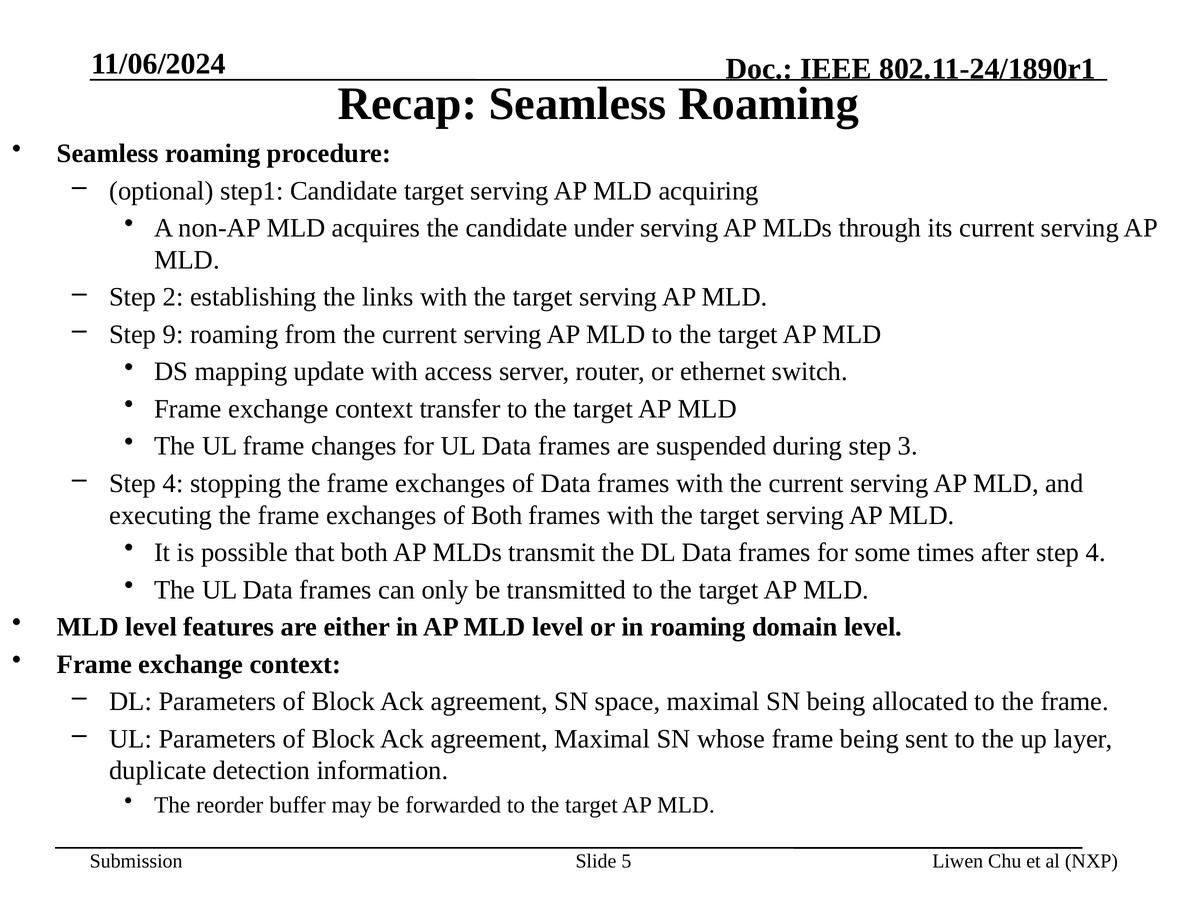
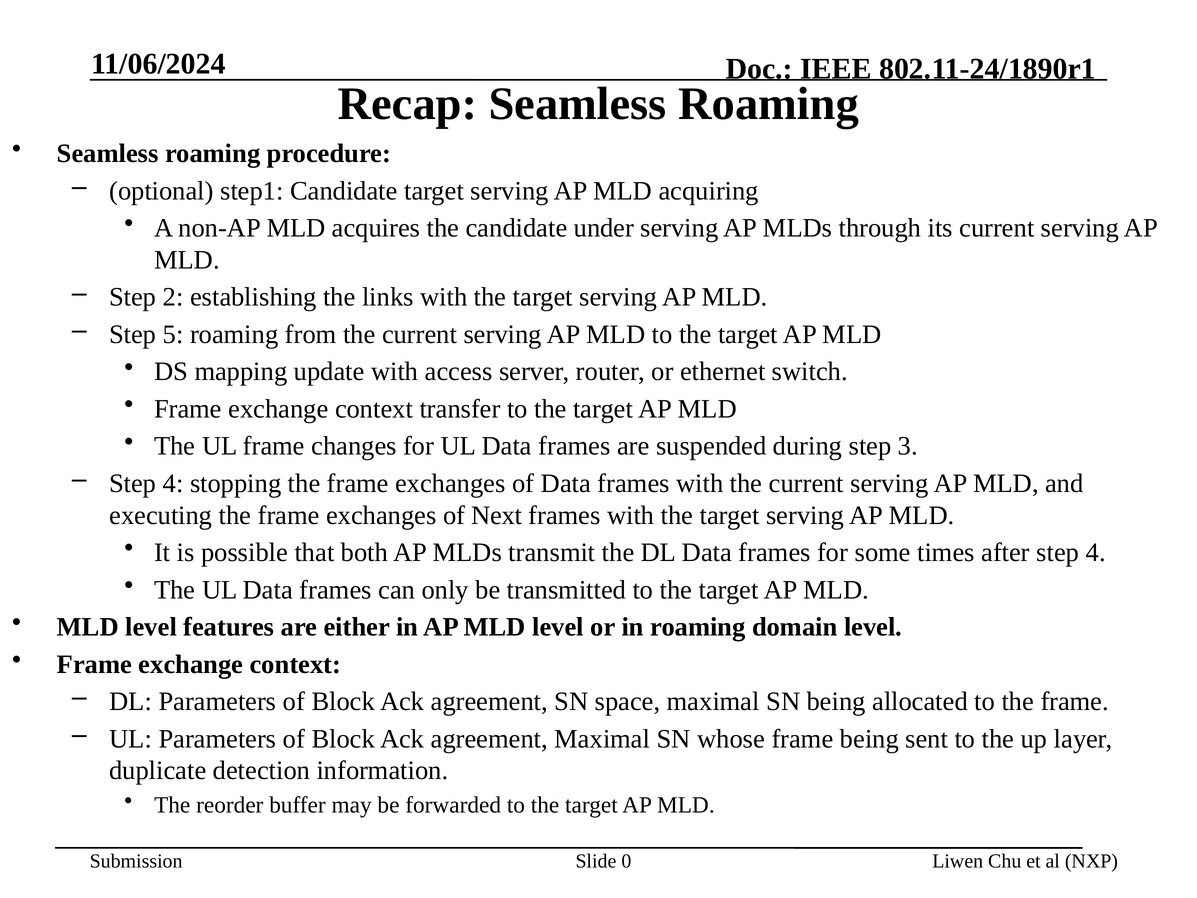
9: 9 -> 5 (173, 334)
of Both: Both -> Next (497, 515)
5: 5 -> 0 (626, 861)
